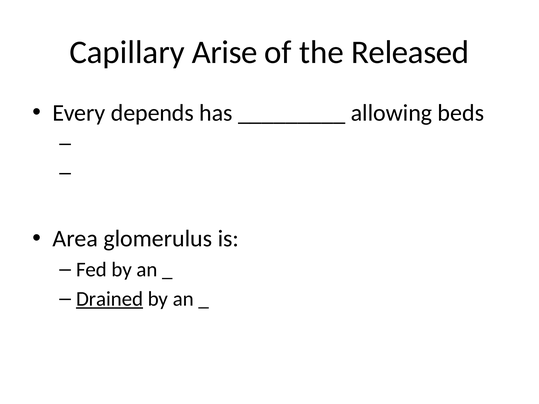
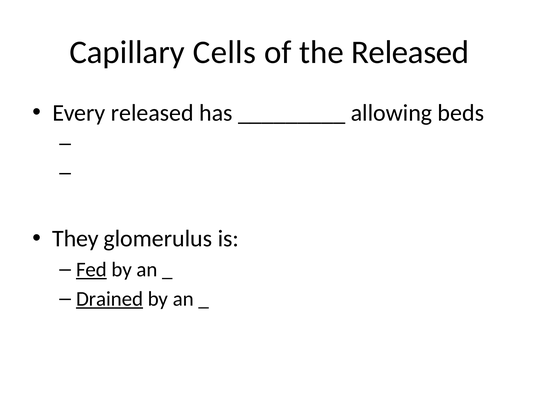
Arise: Arise -> Cells (224, 52)
Every depends: depends -> released (152, 113)
Area: Area -> They (75, 239)
Fed underline: none -> present (92, 270)
